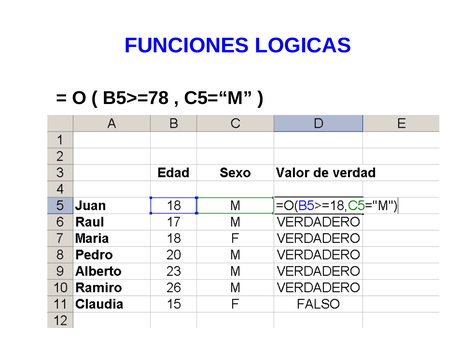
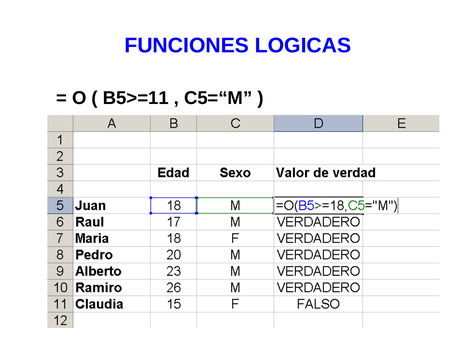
B5>=78: B5>=78 -> B5>=11 (136, 98)
